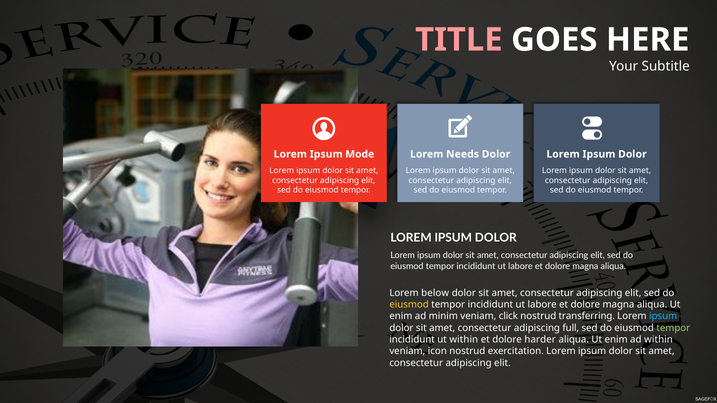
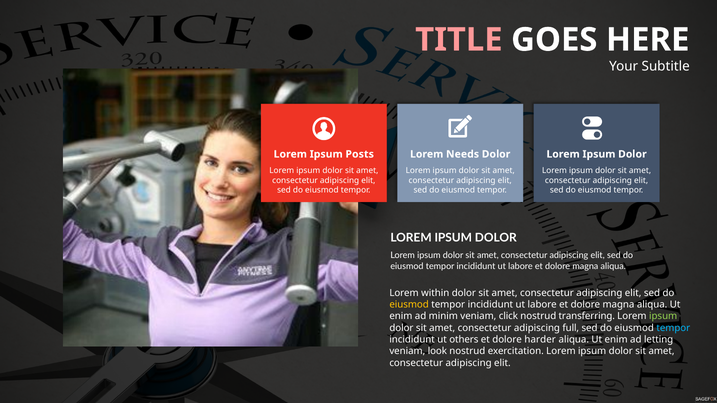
Mode: Mode -> Posts (360, 154)
below: below -> within (435, 293)
ipsum colour: light blue -> light green (663, 316)
tempor colour: light green -> light blue (673, 328)
ut within: within -> others (464, 340)
ad within: within -> letting (659, 340)
icon: icon -> look (437, 351)
